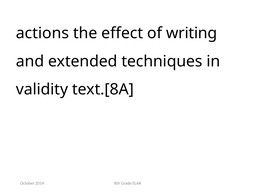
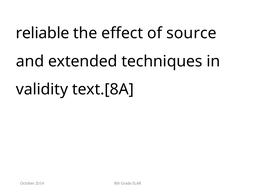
actions: actions -> reliable (43, 33)
writing: writing -> source (191, 33)
